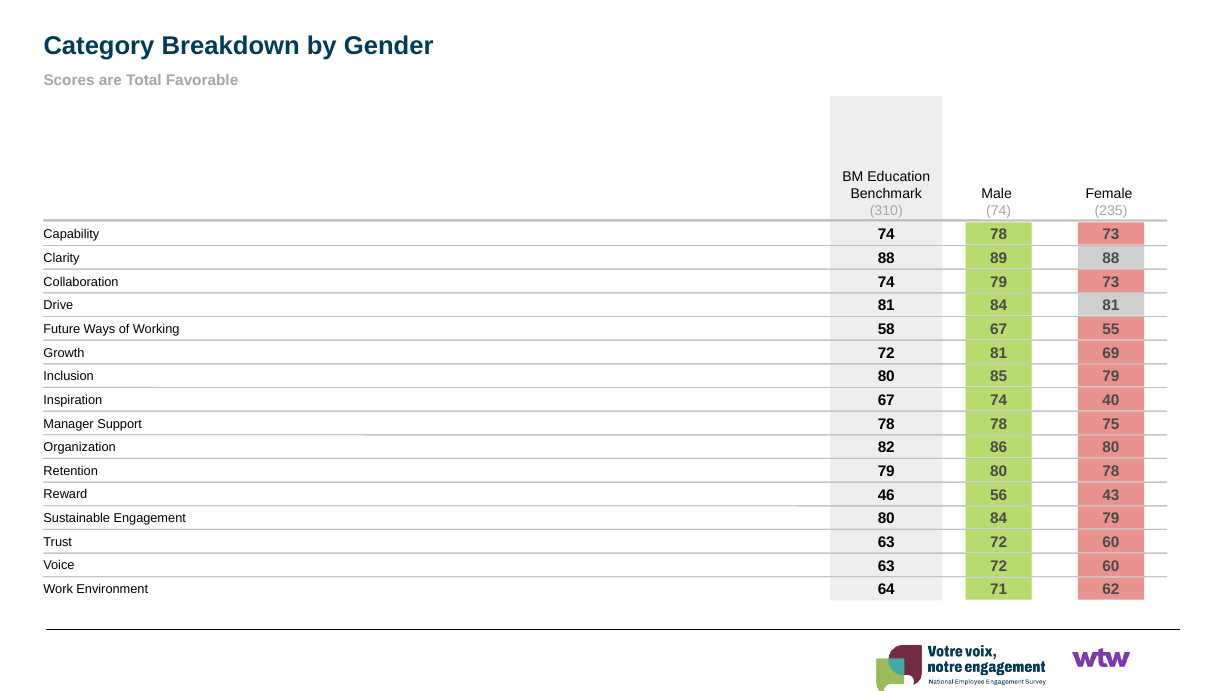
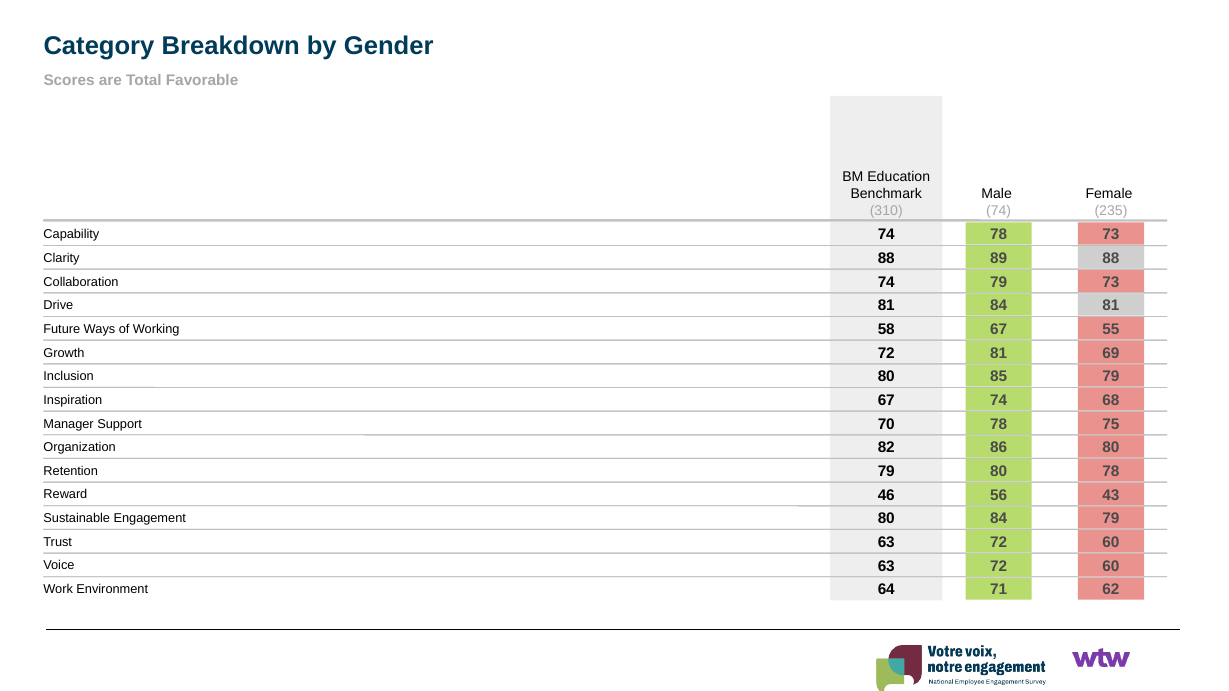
40: 40 -> 68 (1111, 401)
Support 78: 78 -> 70 (886, 424)
